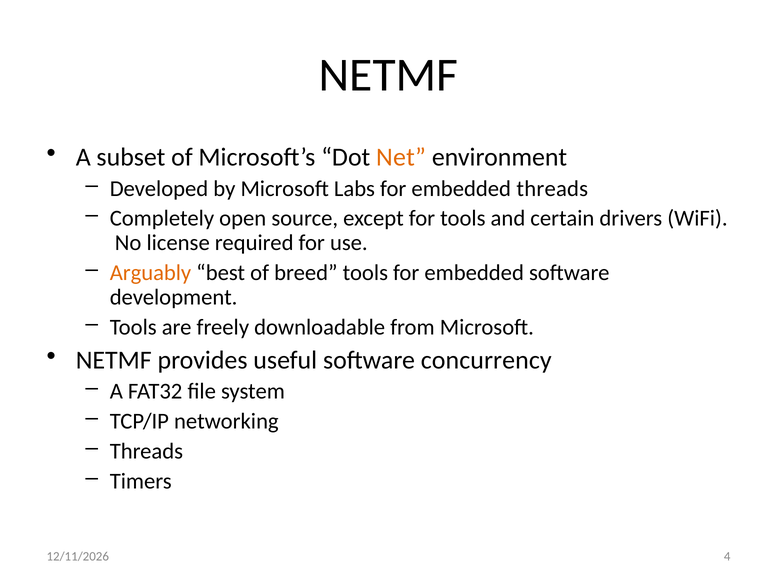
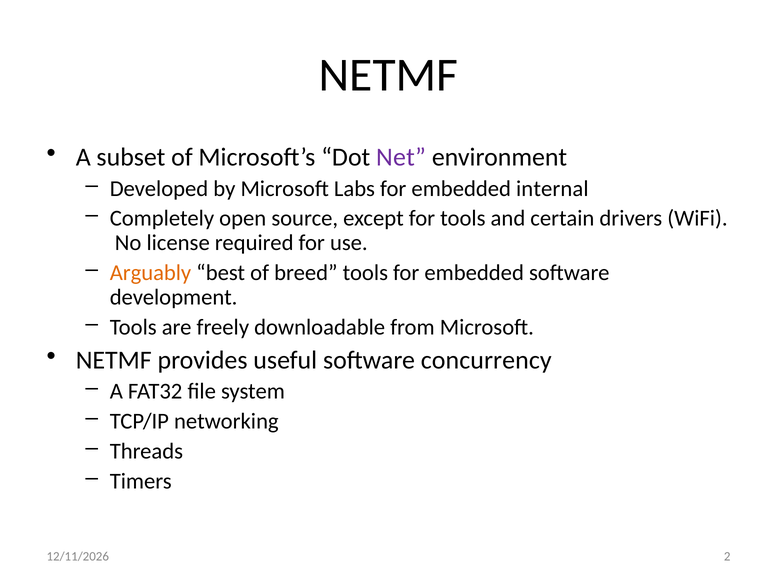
Net colour: orange -> purple (401, 157)
embedded threads: threads -> internal (552, 188)
4: 4 -> 2 (727, 556)
